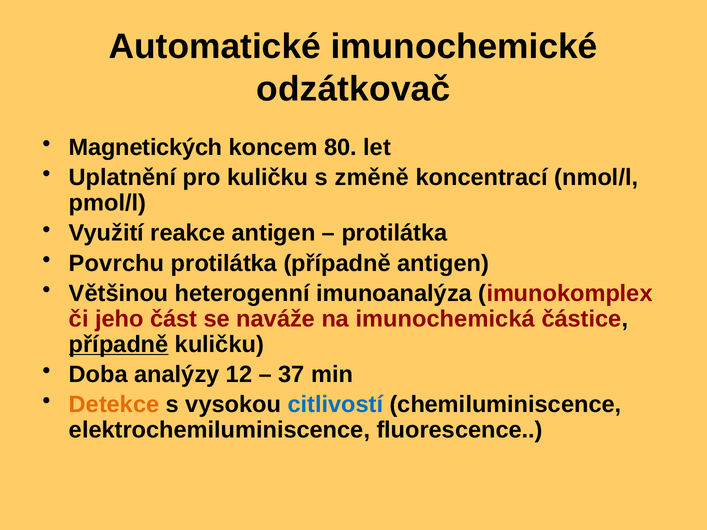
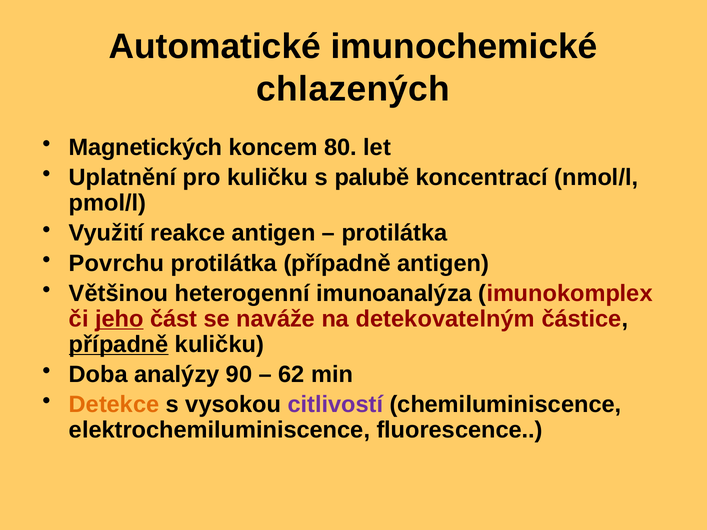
odzátkovač: odzátkovač -> chlazených (353, 89)
změně: změně -> palubě (372, 178)
jeho underline: none -> present (119, 319)
imunochemická: imunochemická -> detekovatelným (445, 319)
12: 12 -> 90 (239, 375)
37: 37 -> 62 (291, 375)
citlivostí colour: blue -> purple (335, 405)
